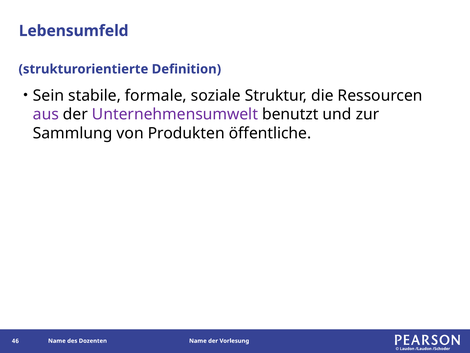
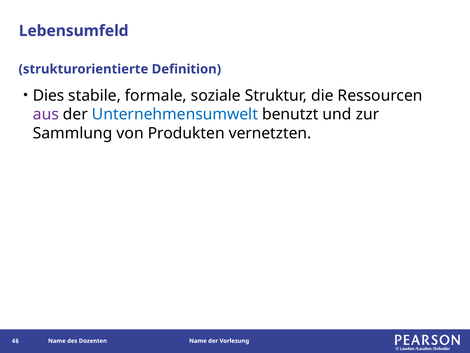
Sein: Sein -> Dies (49, 95)
Unternehmensumwelt colour: purple -> blue (175, 114)
öffentliche: öffentliche -> vernetzten (270, 133)
